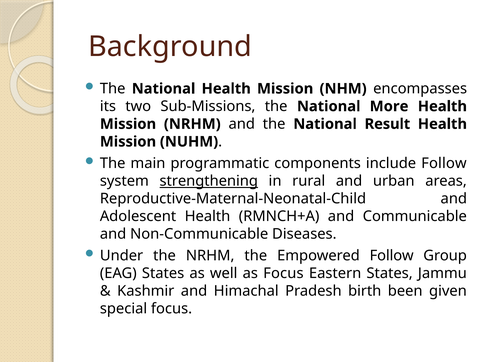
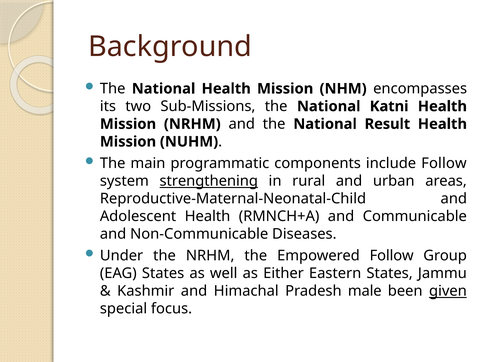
More: More -> Katni (389, 106)
as Focus: Focus -> Either (284, 274)
birth: birth -> male (365, 291)
given underline: none -> present (448, 291)
